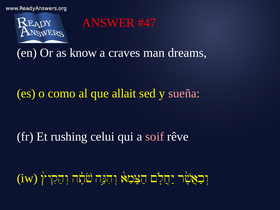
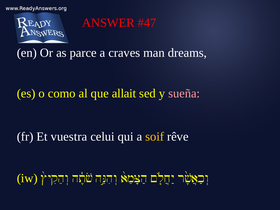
know: know -> parce (83, 53)
rushing: rushing -> vuestra (69, 137)
soif colour: pink -> yellow (155, 137)
